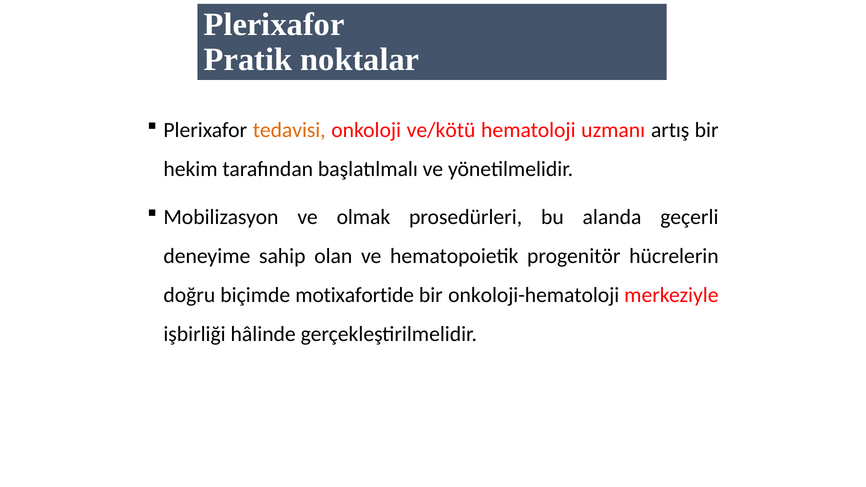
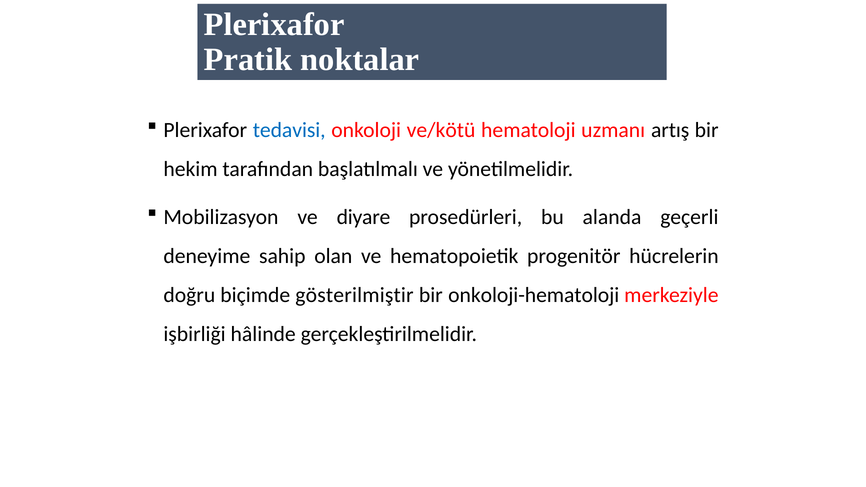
tedavisi colour: orange -> blue (289, 130)
olmak: olmak -> diyare (364, 217)
motixafortide: motixafortide -> gösterilmiştir (354, 295)
